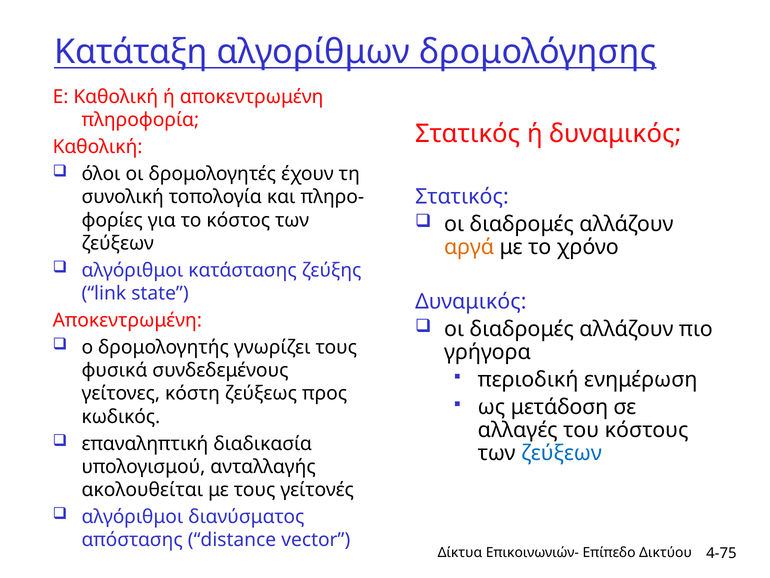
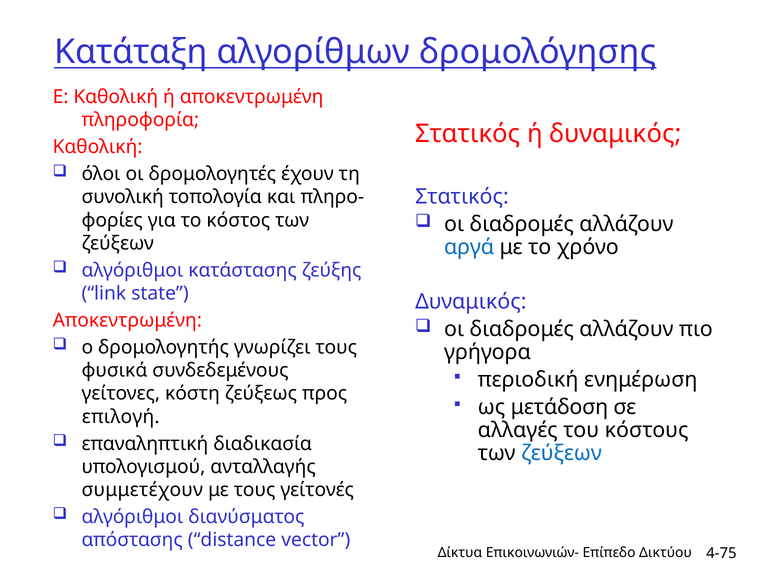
αργά colour: orange -> blue (469, 247)
κωδικός: κωδικός -> επιλογή (121, 416)
ακολουθείται: ακολουθείται -> συμμετέχουν (142, 489)
